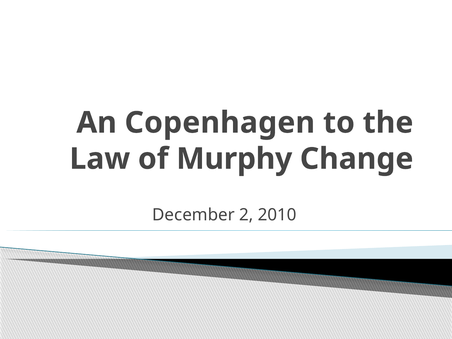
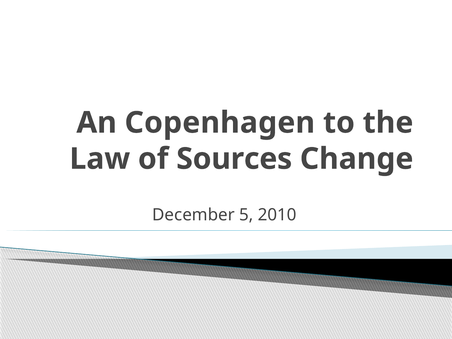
Murphy: Murphy -> Sources (234, 159)
2: 2 -> 5 (246, 215)
